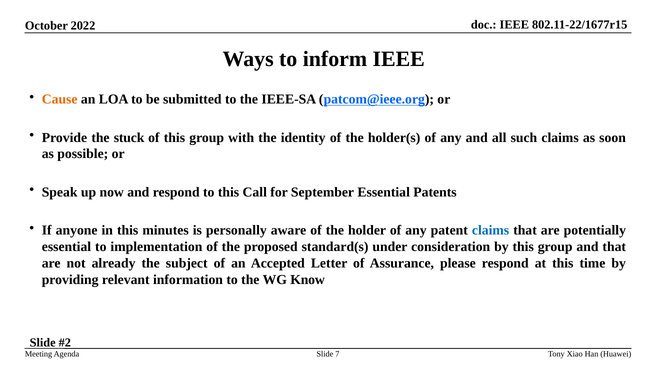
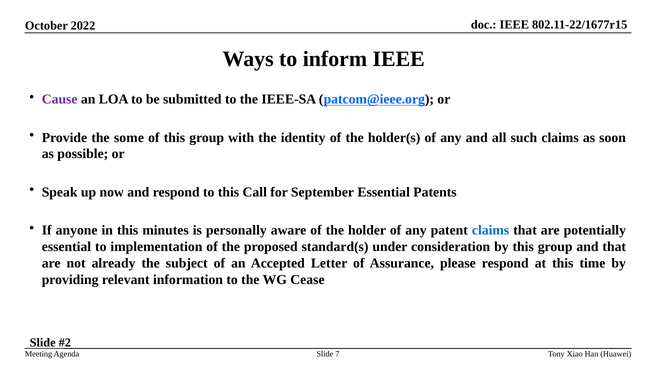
Cause colour: orange -> purple (60, 99)
stuck: stuck -> some (129, 137)
Know: Know -> Cease (307, 280)
